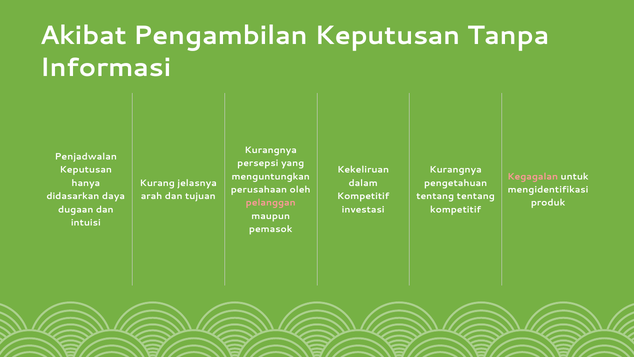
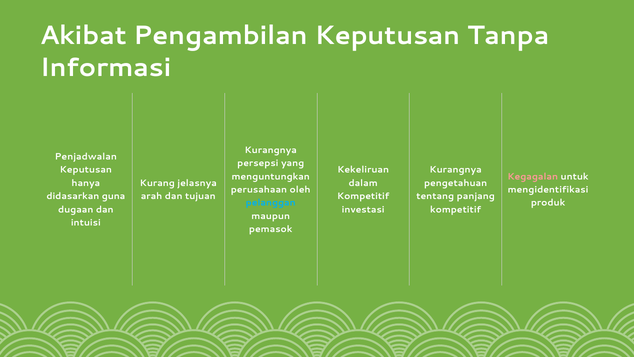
daya: daya -> guna (114, 196)
tentang tentang: tentang -> panjang (476, 196)
pelanggan colour: pink -> light blue (271, 203)
